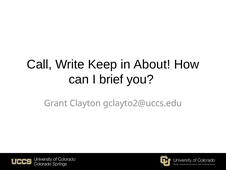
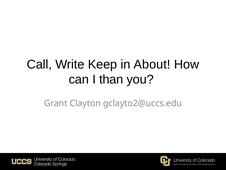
brief: brief -> than (111, 79)
